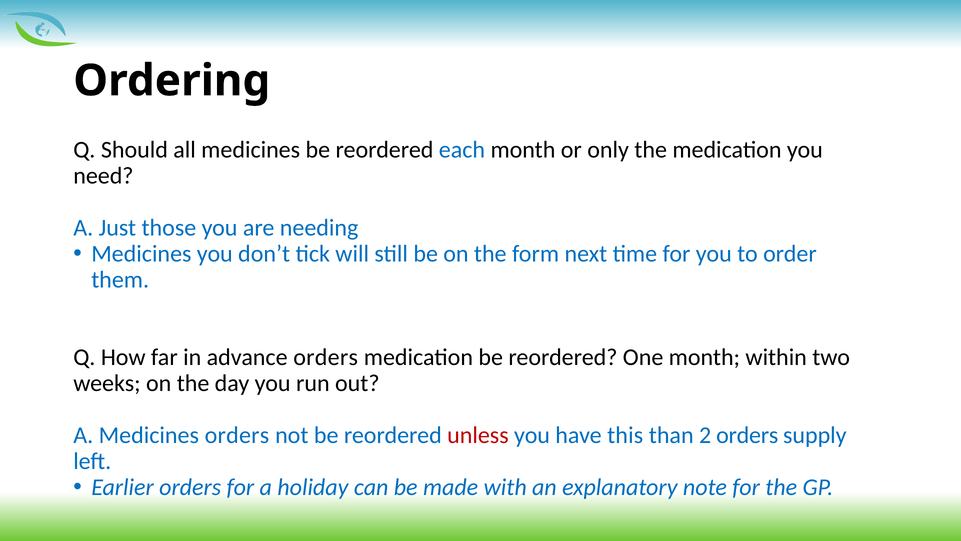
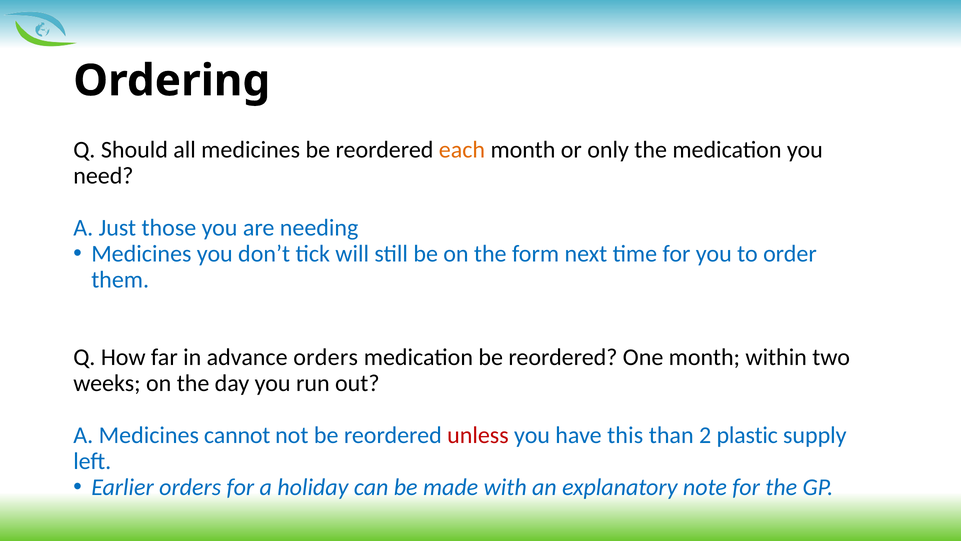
each colour: blue -> orange (462, 150)
Medicines orders: orders -> cannot (237, 435)
2 orders: orders -> plastic (747, 435)
